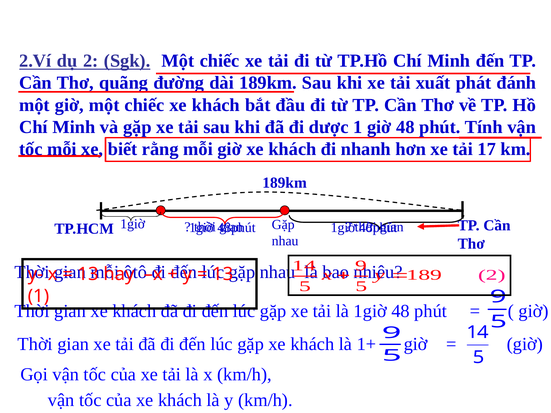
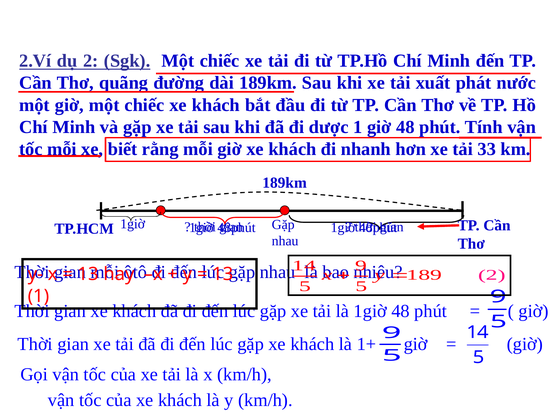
đánh: đánh -> nước (516, 83)
17: 17 -> 33 (487, 149)
